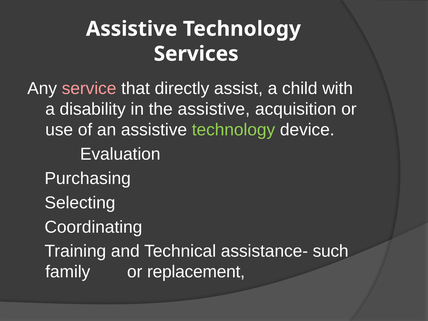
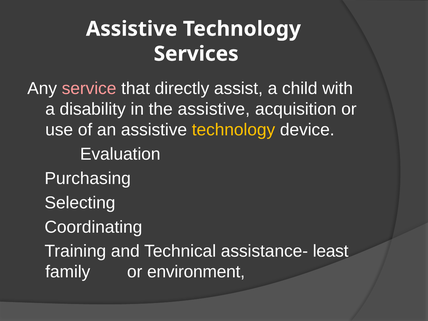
technology colour: light green -> yellow (234, 130)
such: such -> least (331, 251)
replacement: replacement -> environment (196, 272)
